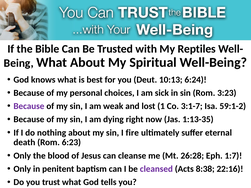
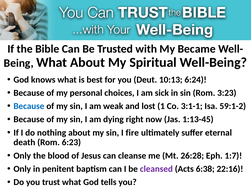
Reptiles: Reptiles -> Became (197, 49)
Because colour: purple -> blue (29, 106)
3:1-7: 3:1-7 -> 3:1-1 (192, 106)
1:13-35: 1:13-35 -> 1:13-45 (198, 120)
8:38: 8:38 -> 6:38 (205, 169)
